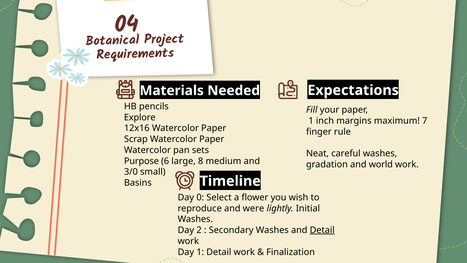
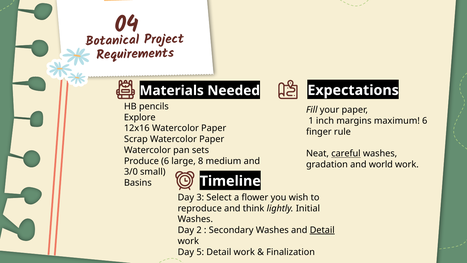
maximum 7: 7 -> 6 (425, 121)
careful underline: none -> present (346, 153)
Purpose: Purpose -> Produce (141, 161)
0: 0 -> 3 (200, 197)
were: were -> think (254, 208)
Day 1: 1 -> 5 (200, 252)
